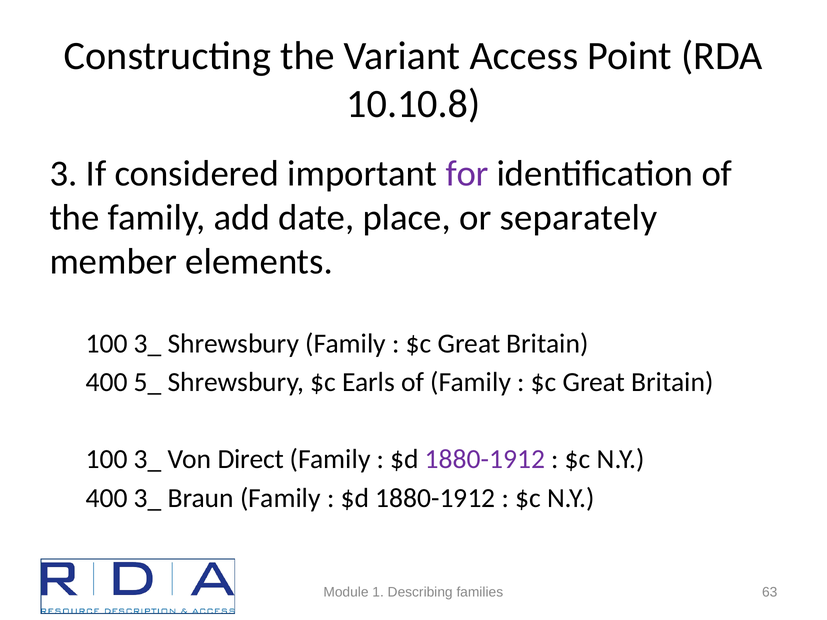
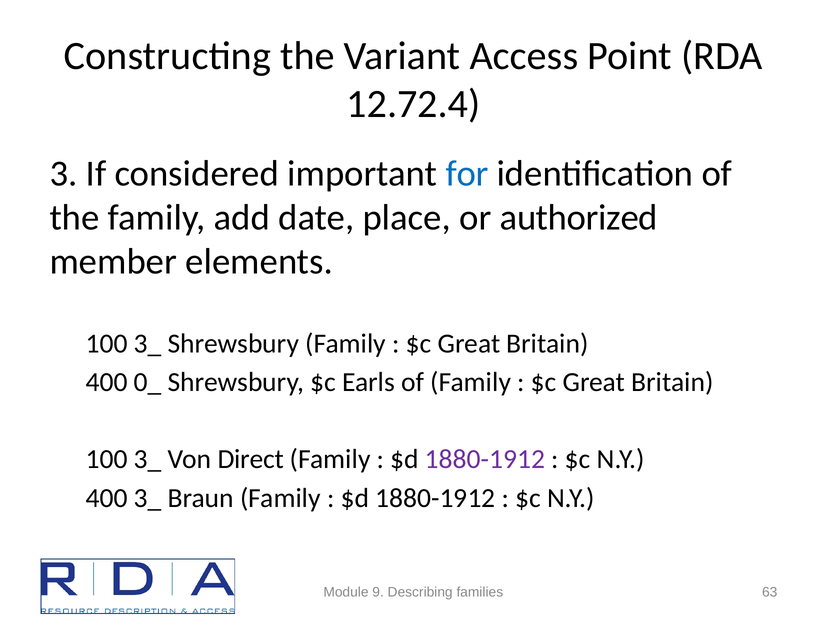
10.10.8: 10.10.8 -> 12.72.4 (413, 104)
for colour: purple -> blue (467, 173)
separately: separately -> authorized (579, 218)
5_: 5_ -> 0_ (148, 382)
1: 1 -> 9 (378, 592)
